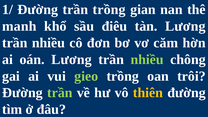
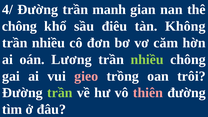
1/: 1/ -> 4/ (7, 10)
trần trồng: trồng -> manh (109, 10)
manh: manh -> chông (19, 26)
tàn Lương: Lương -> Không (185, 26)
gieo colour: light green -> pink (86, 76)
thiên colour: yellow -> pink (148, 93)
